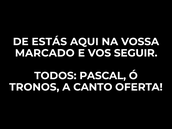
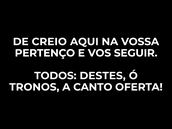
ESTÁS: ESTÁS -> CREIO (49, 42)
MARCADO: MARCADO -> PERTENÇO (45, 53)
PASCAL: PASCAL -> DESTES (103, 76)
